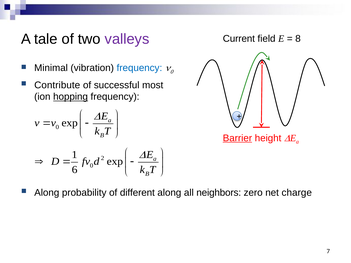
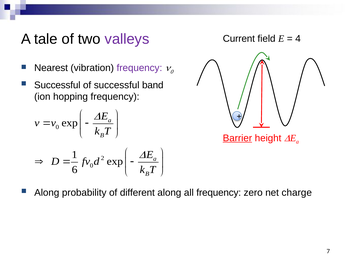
8: 8 -> 4 (298, 39)
Minimal: Minimal -> Nearest (51, 68)
frequency colour: blue -> purple (139, 68)
Contribute: Contribute -> Successful (57, 85)
most: most -> band (153, 85)
hopping underline: present -> none (71, 97)
all neighbors: neighbors -> frequency (219, 193)
